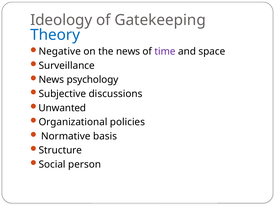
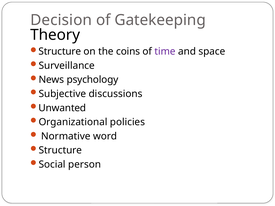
Ideology: Ideology -> Decision (61, 20)
Theory colour: blue -> black (55, 35)
Negative: Negative -> Structure (60, 52)
the news: news -> coins (128, 52)
basis: basis -> word (105, 136)
